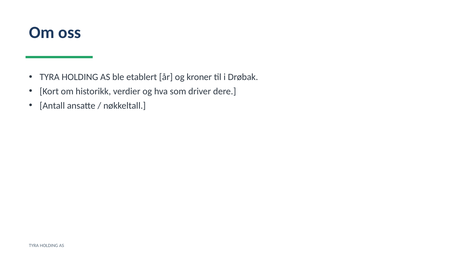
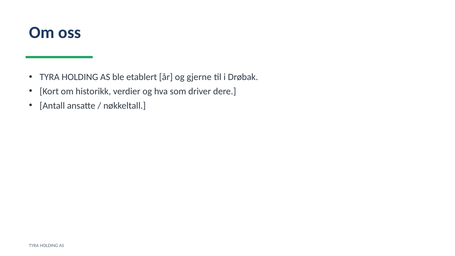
kroner: kroner -> gjerne (199, 77)
